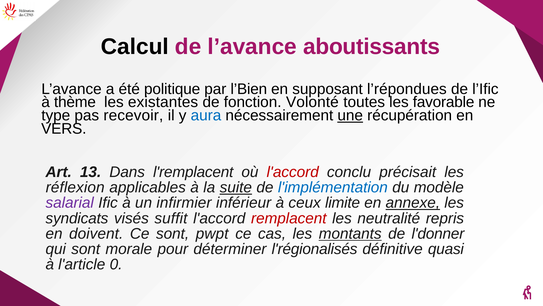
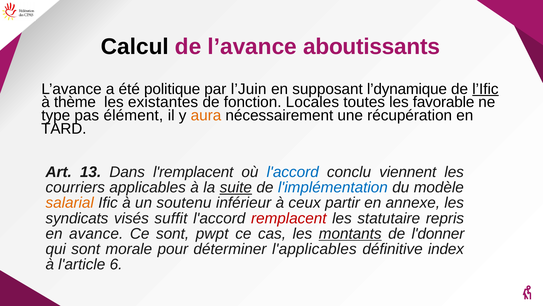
l’Bien: l’Bien -> l’Juin (249, 89)
l’répondues: l’répondues -> l’dynamique (407, 89)
l’Ific underline: none -> present (485, 89)
Volonté: Volonté -> Locales (312, 102)
recevoir: recevoir -> élément (133, 115)
aura colour: blue -> orange (206, 115)
une underline: present -> none (350, 115)
VERS: VERS -> TARD (64, 128)
l'accord colour: red -> blue (293, 172)
précisait: précisait -> viennent (408, 172)
réflexion: réflexion -> courriers (75, 187)
salarial colour: purple -> orange (70, 203)
infirmier: infirmier -> soutenu (184, 203)
limite: limite -> partir (343, 203)
annexe underline: present -> none (413, 203)
neutralité: neutralité -> statutaire (389, 218)
doivent: doivent -> avance (96, 233)
l'régionalisés: l'régionalisés -> l'applicables (314, 249)
quasi: quasi -> index (446, 249)
0: 0 -> 6 (116, 264)
